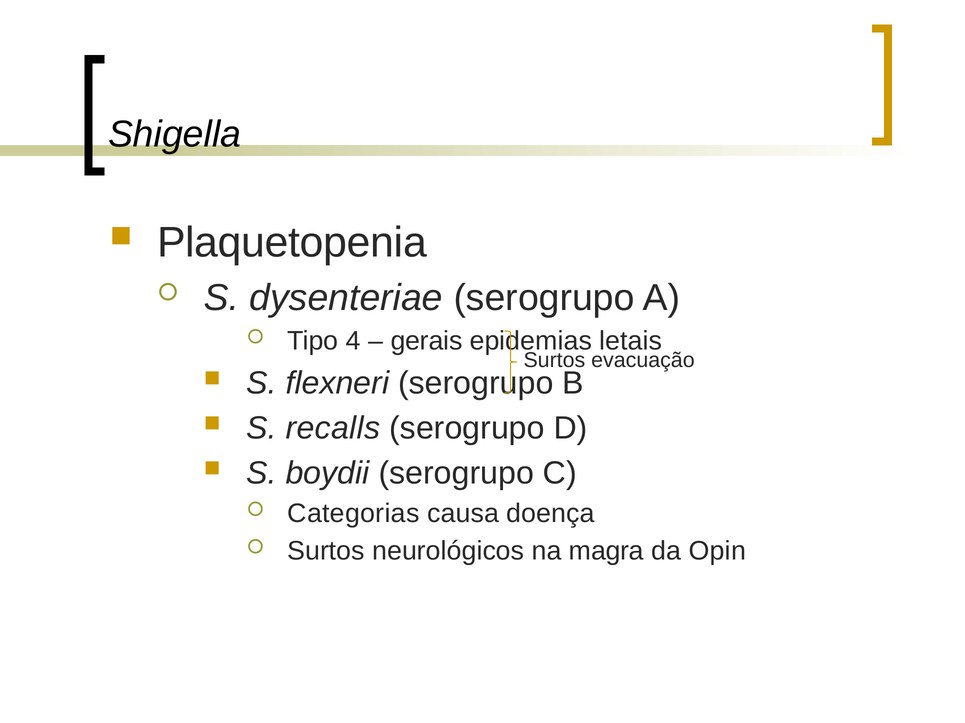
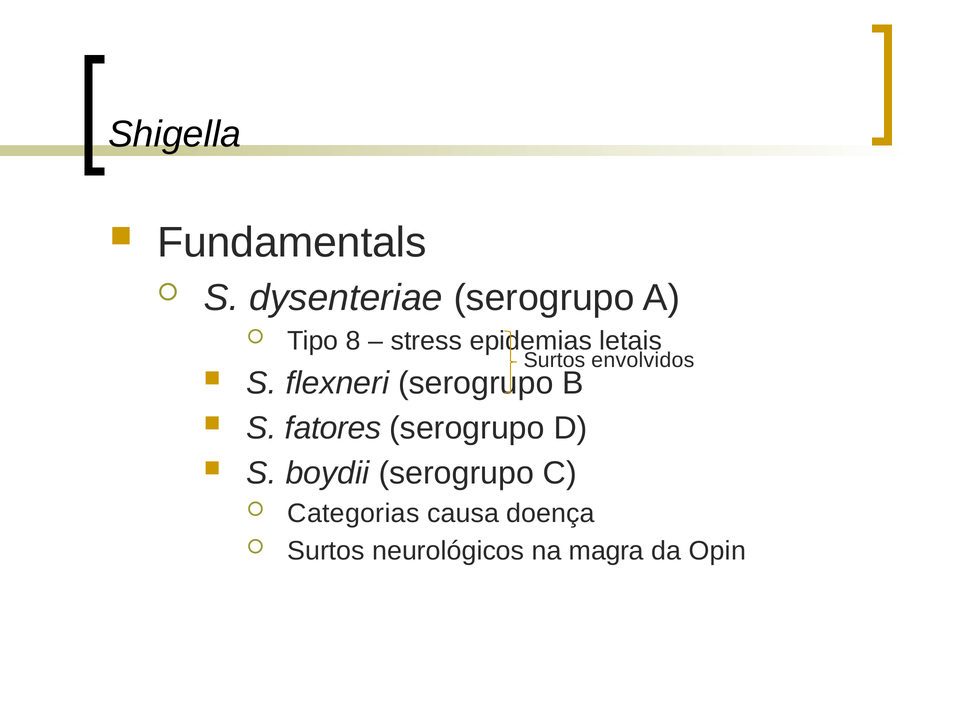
Plaquetopenia: Plaquetopenia -> Fundamentals (292, 243)
4: 4 -> 8 (353, 341)
gerais: gerais -> stress (426, 341)
evacuação: evacuação -> envolvidos (643, 360)
recalls: recalls -> fatores (333, 428)
